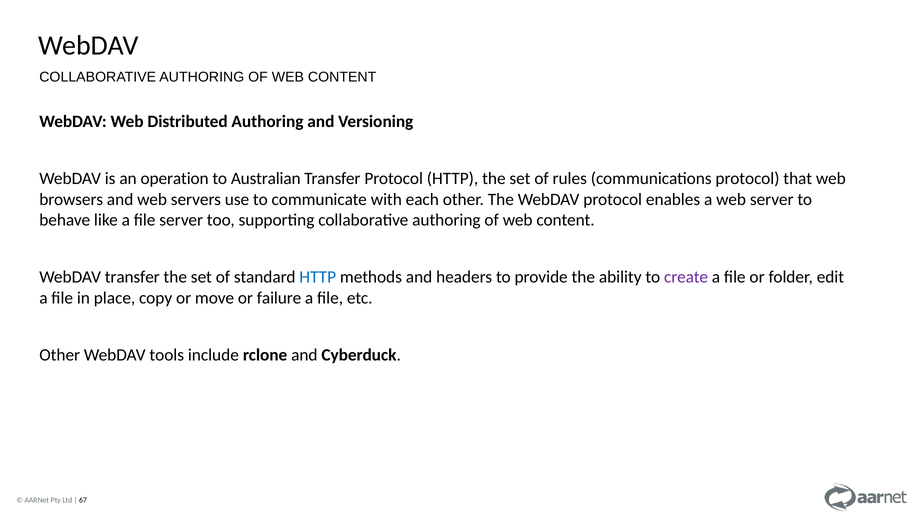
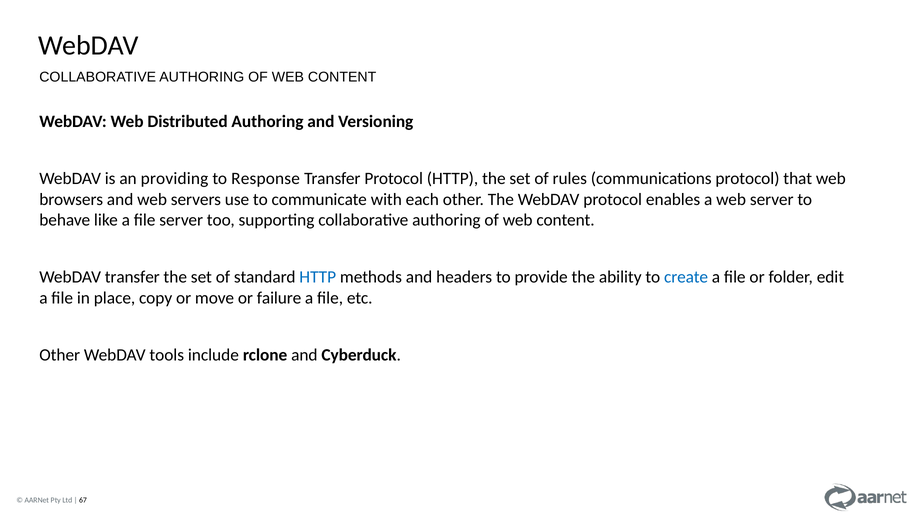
operation: operation -> providing (174, 179)
Australian: Australian -> Response (266, 179)
create colour: purple -> blue (686, 277)
